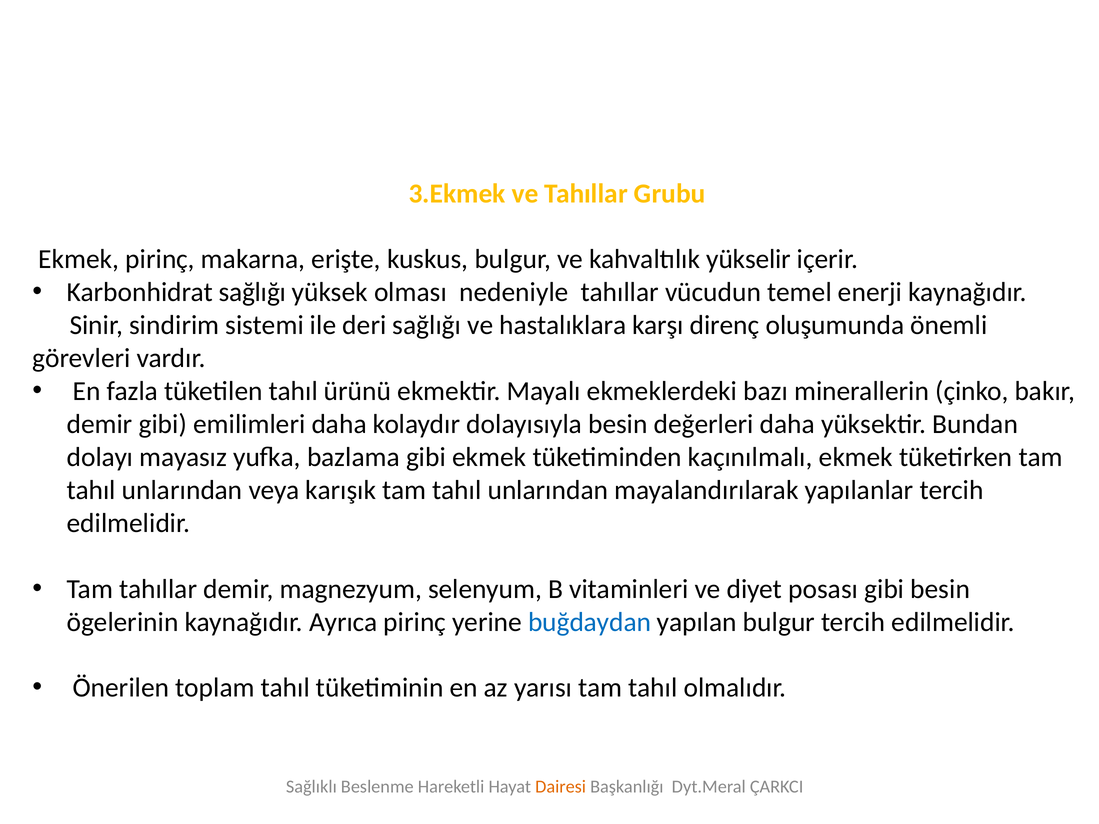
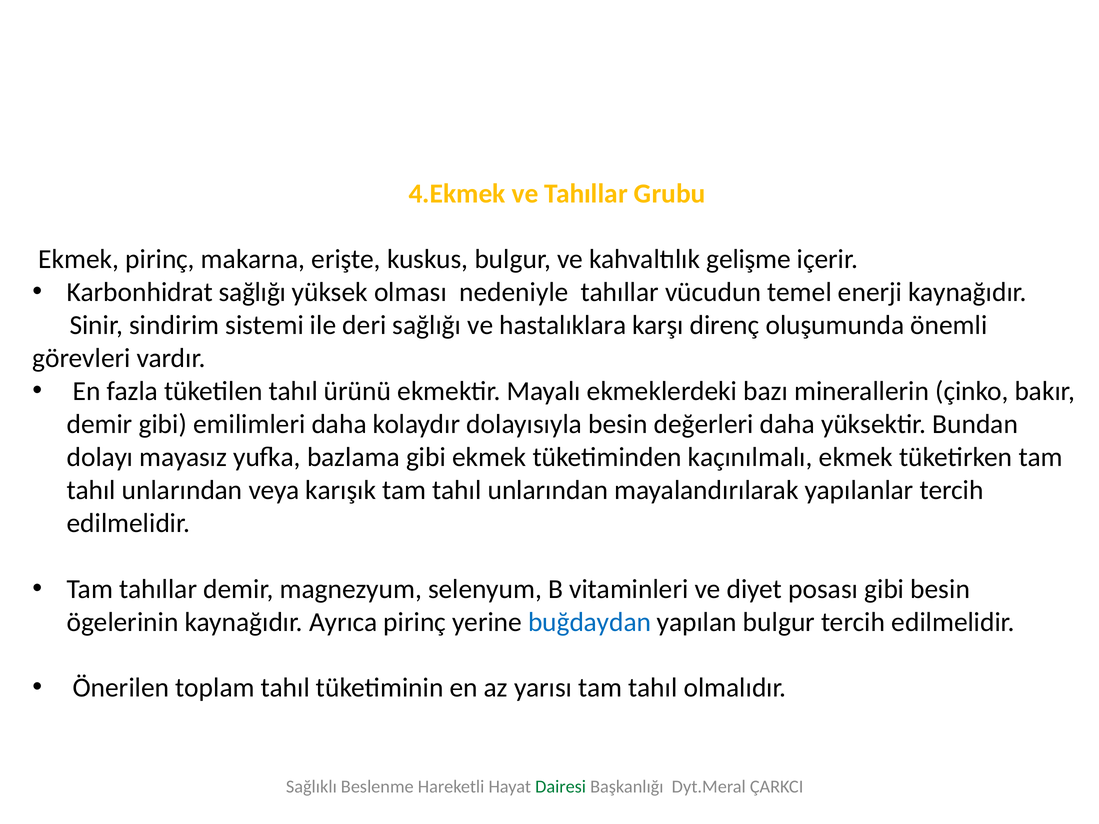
3.Ekmek: 3.Ekmek -> 4.Ekmek (457, 194)
yükselir: yükselir -> gelişme (749, 259)
Dairesi colour: orange -> green (561, 787)
